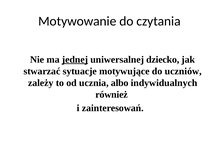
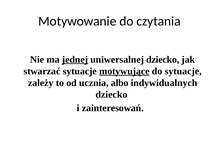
motywujące underline: none -> present (124, 71)
do uczniów: uczniów -> sytuacje (183, 71)
również: również -> dziecko (111, 95)
